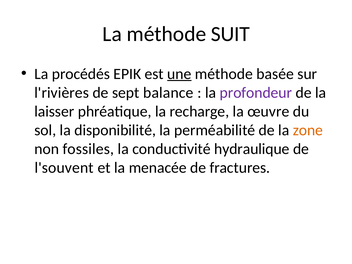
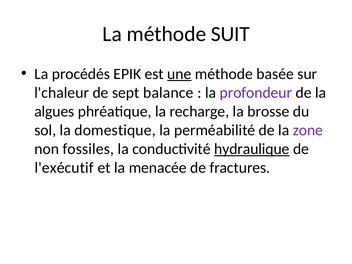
l'rivières: l'rivières -> l'chaleur (62, 93)
laisser: laisser -> algues (54, 111)
œuvre: œuvre -> brosse (268, 111)
disponibilité: disponibilité -> domestique (115, 130)
zone colour: orange -> purple (308, 130)
hydraulique underline: none -> present (252, 149)
l'souvent: l'souvent -> l'exécutif (64, 168)
